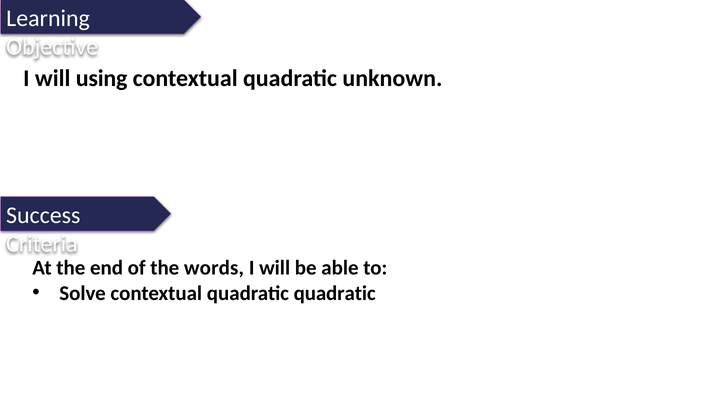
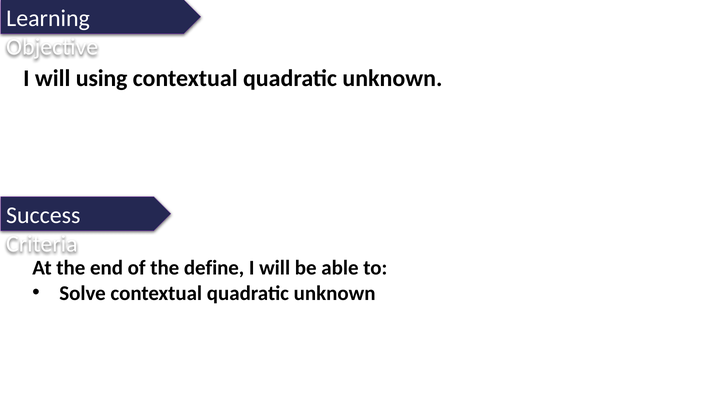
words: words -> define (214, 268)
Solve contextual quadratic quadratic: quadratic -> unknown (335, 293)
